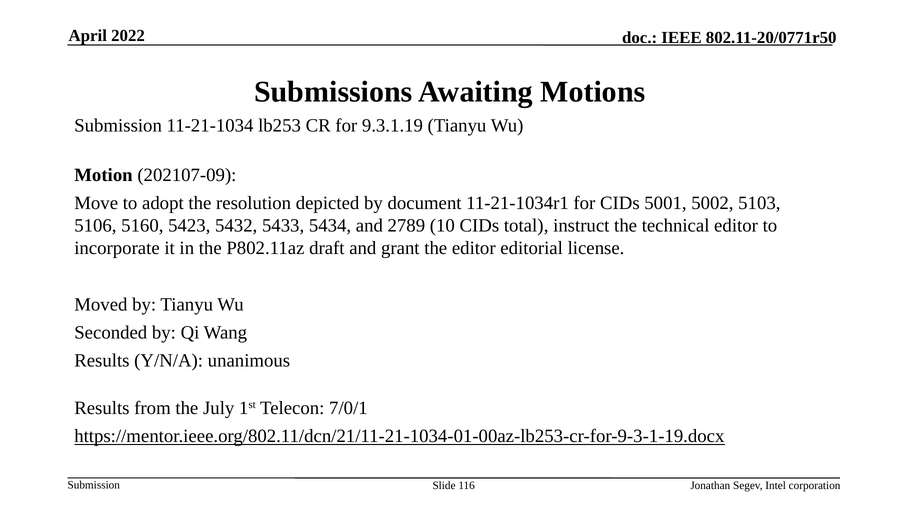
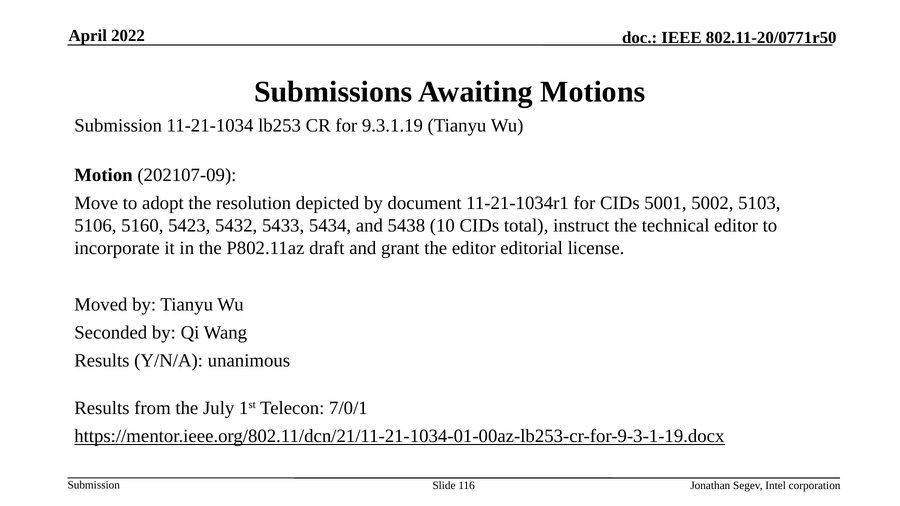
2789: 2789 -> 5438 (406, 226)
